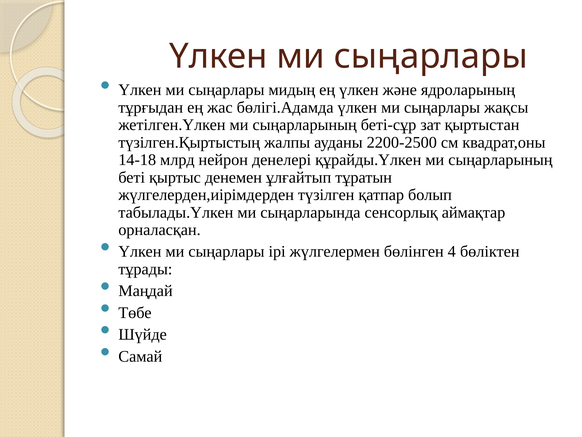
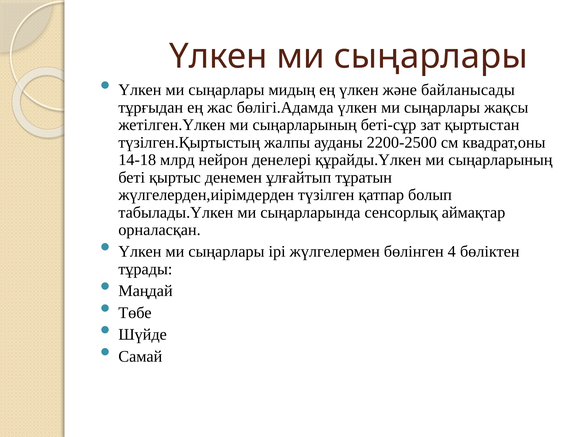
ядроларының: ядроларының -> байланысады (468, 90)
